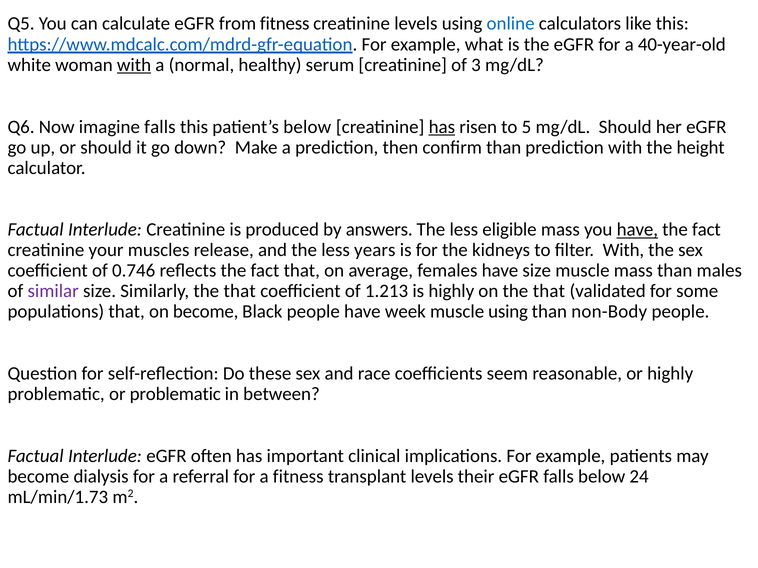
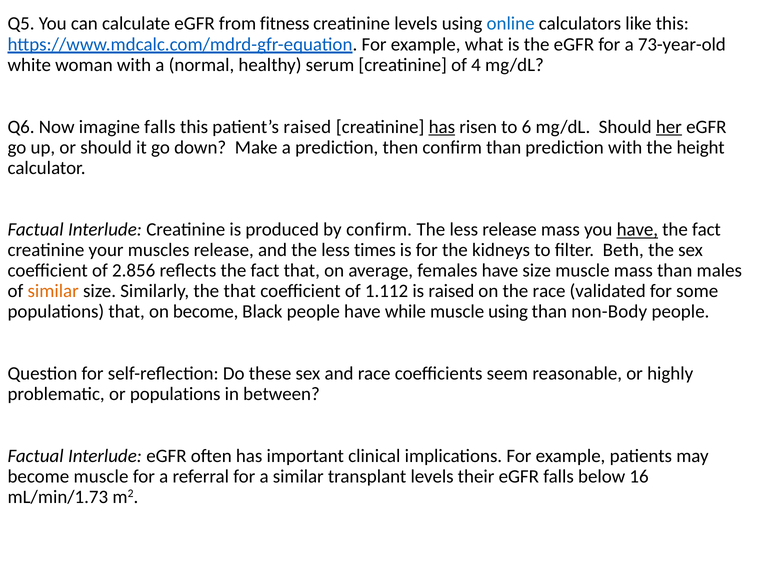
40-year-old: 40-year-old -> 73-year-old (682, 44)
with underline: present -> none (134, 65)
3: 3 -> 4 (476, 65)
patient’s below: below -> raised (307, 127)
5: 5 -> 6 (526, 127)
her underline: none -> present (669, 127)
by answers: answers -> confirm (379, 230)
less eligible: eligible -> release (510, 230)
years: years -> times (375, 250)
filter With: With -> Beth (623, 250)
0.746: 0.746 -> 2.856 (134, 271)
similar colour: purple -> orange (53, 291)
1.213: 1.213 -> 1.112 (387, 291)
is highly: highly -> raised (451, 291)
on the that: that -> race (549, 291)
week: week -> while (405, 312)
or problematic: problematic -> populations (175, 394)
become dialysis: dialysis -> muscle (101, 477)
a fitness: fitness -> similar (298, 477)
24: 24 -> 16 (639, 477)
